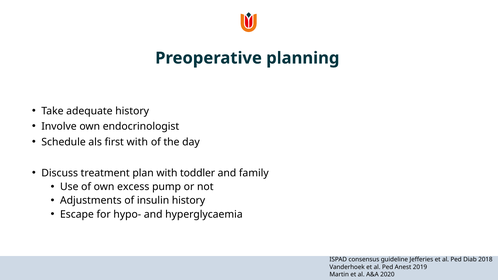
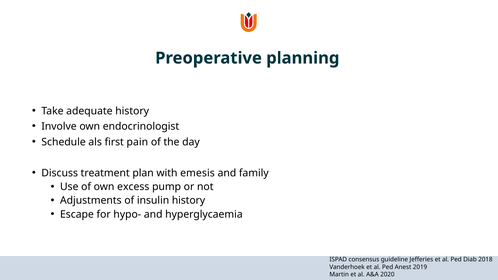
first with: with -> pain (137, 142)
toddler: toddler -> emesis (197, 173)
